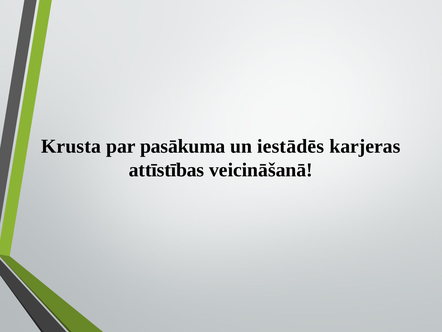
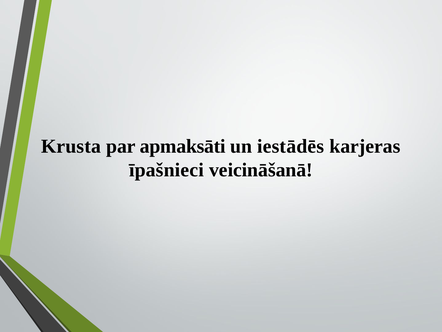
pasākuma: pasākuma -> apmaksāti (183, 146)
attīstības: attīstības -> īpašnieci (166, 170)
